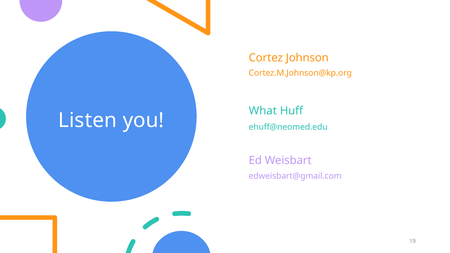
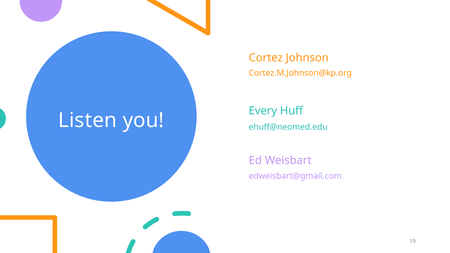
What: What -> Every (263, 111)
